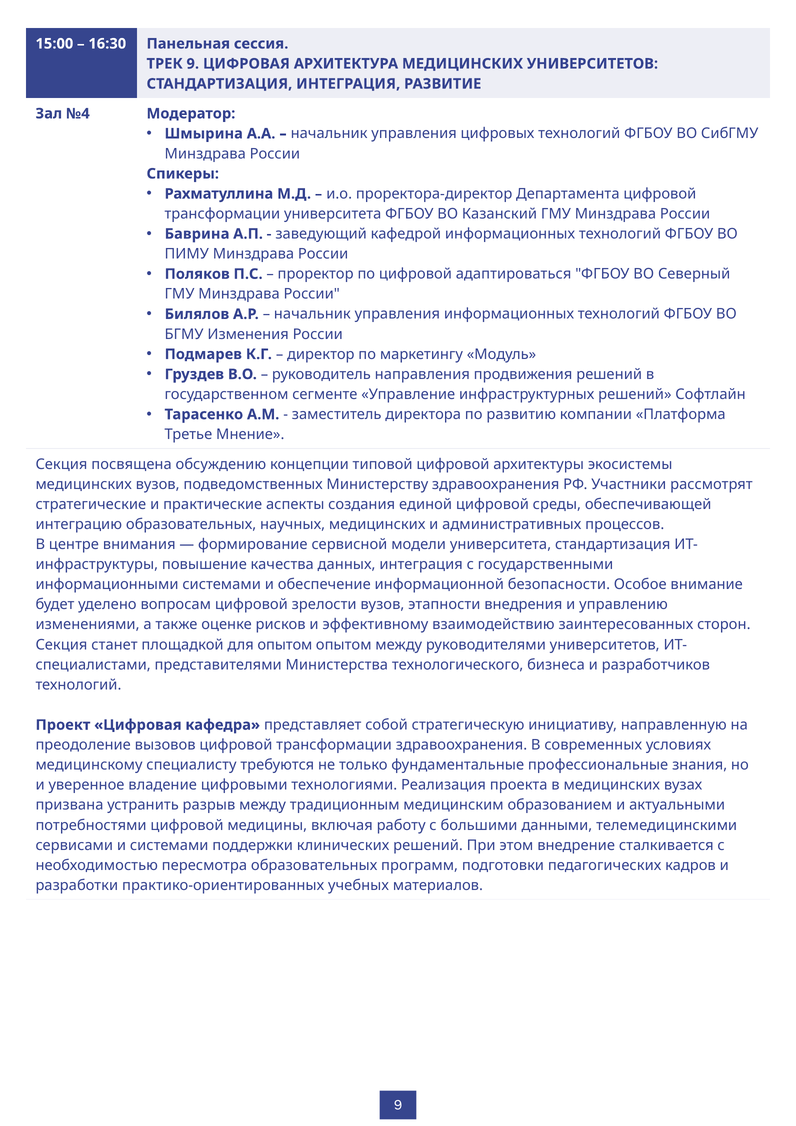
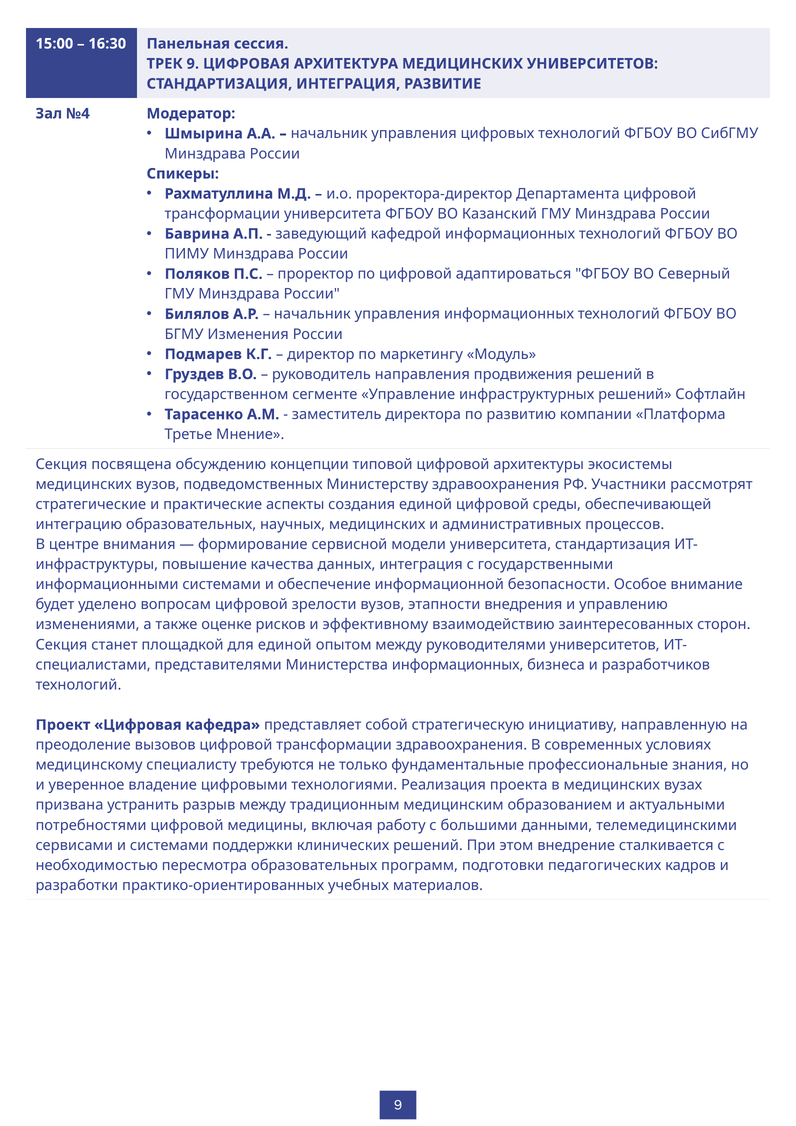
для опытом: опытом -> единой (285, 645)
Министерства технологического: технологического -> информационных (458, 665)
